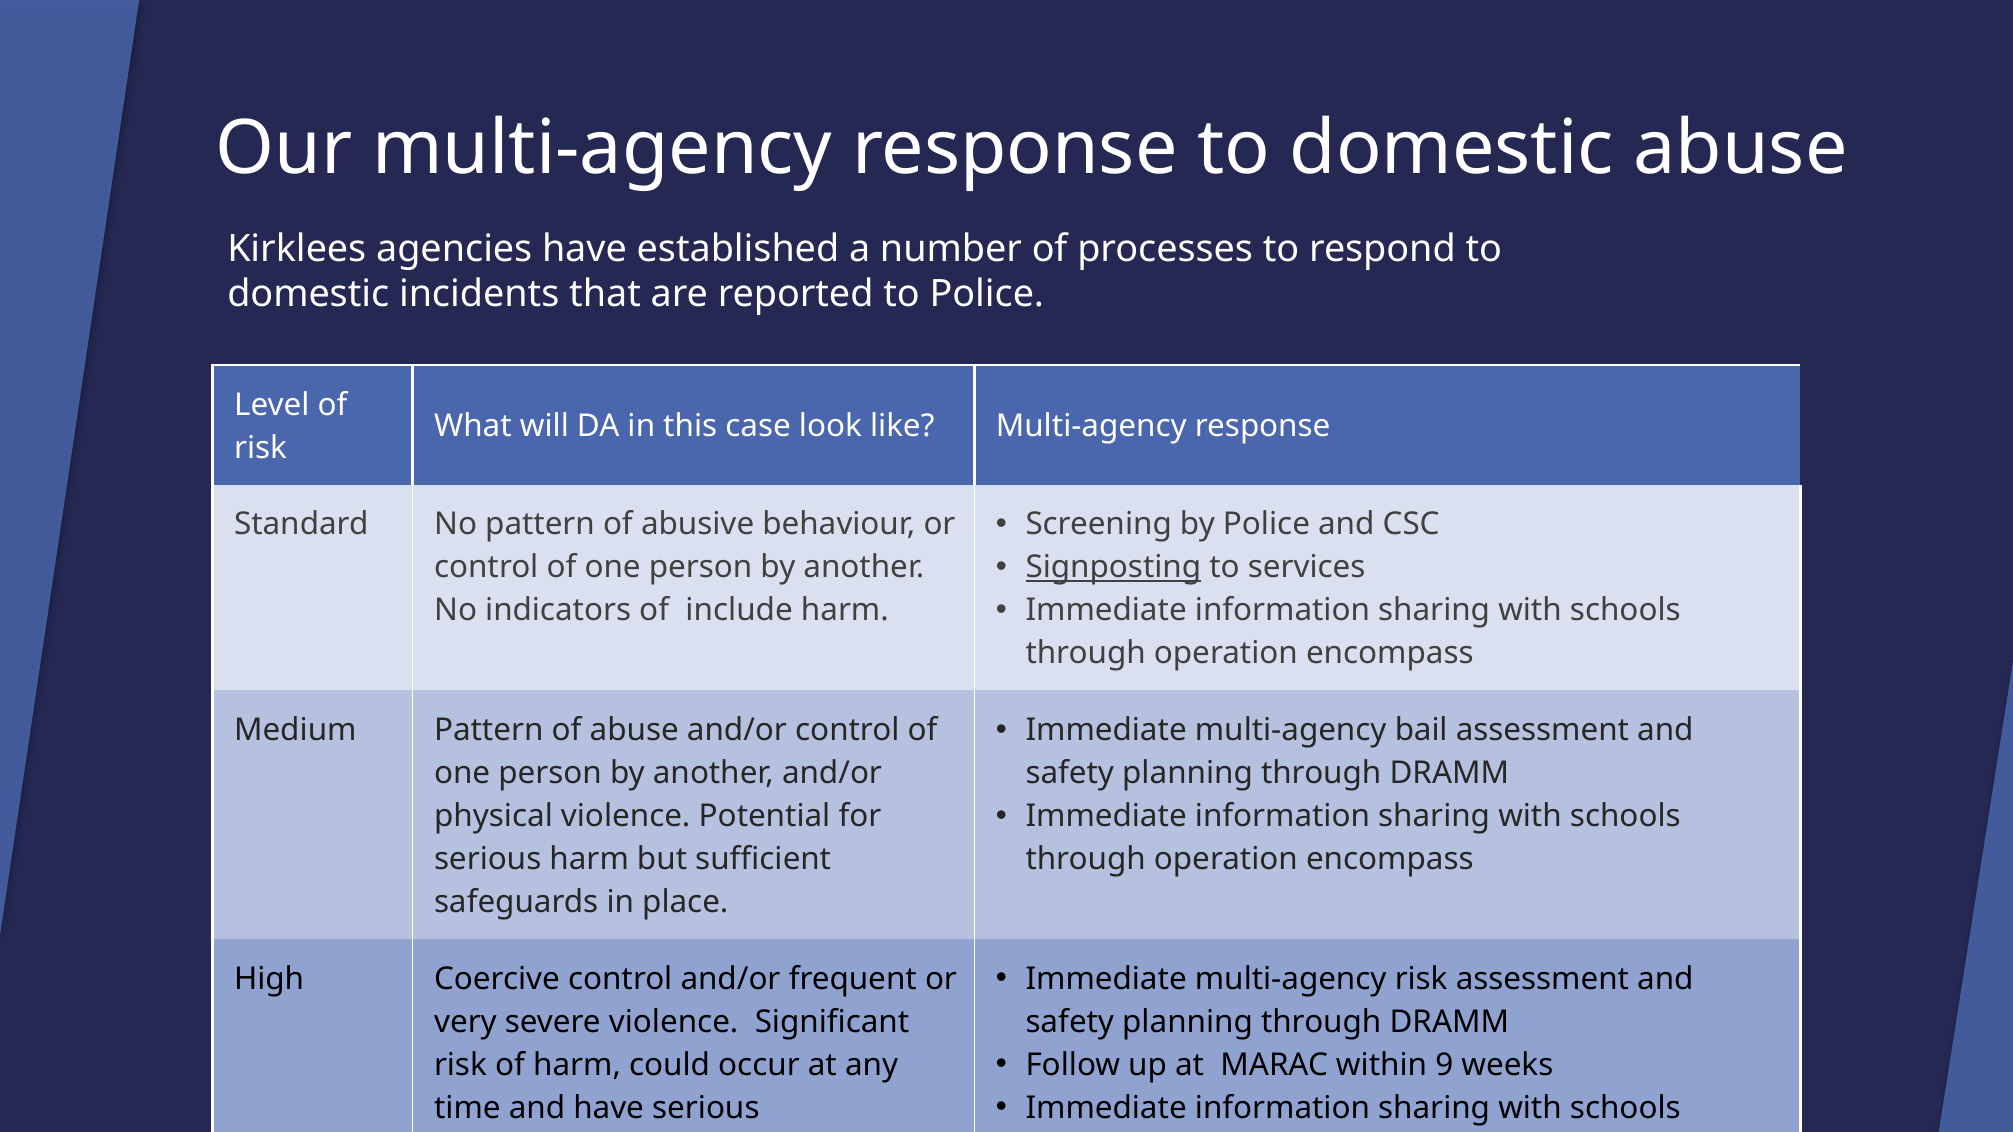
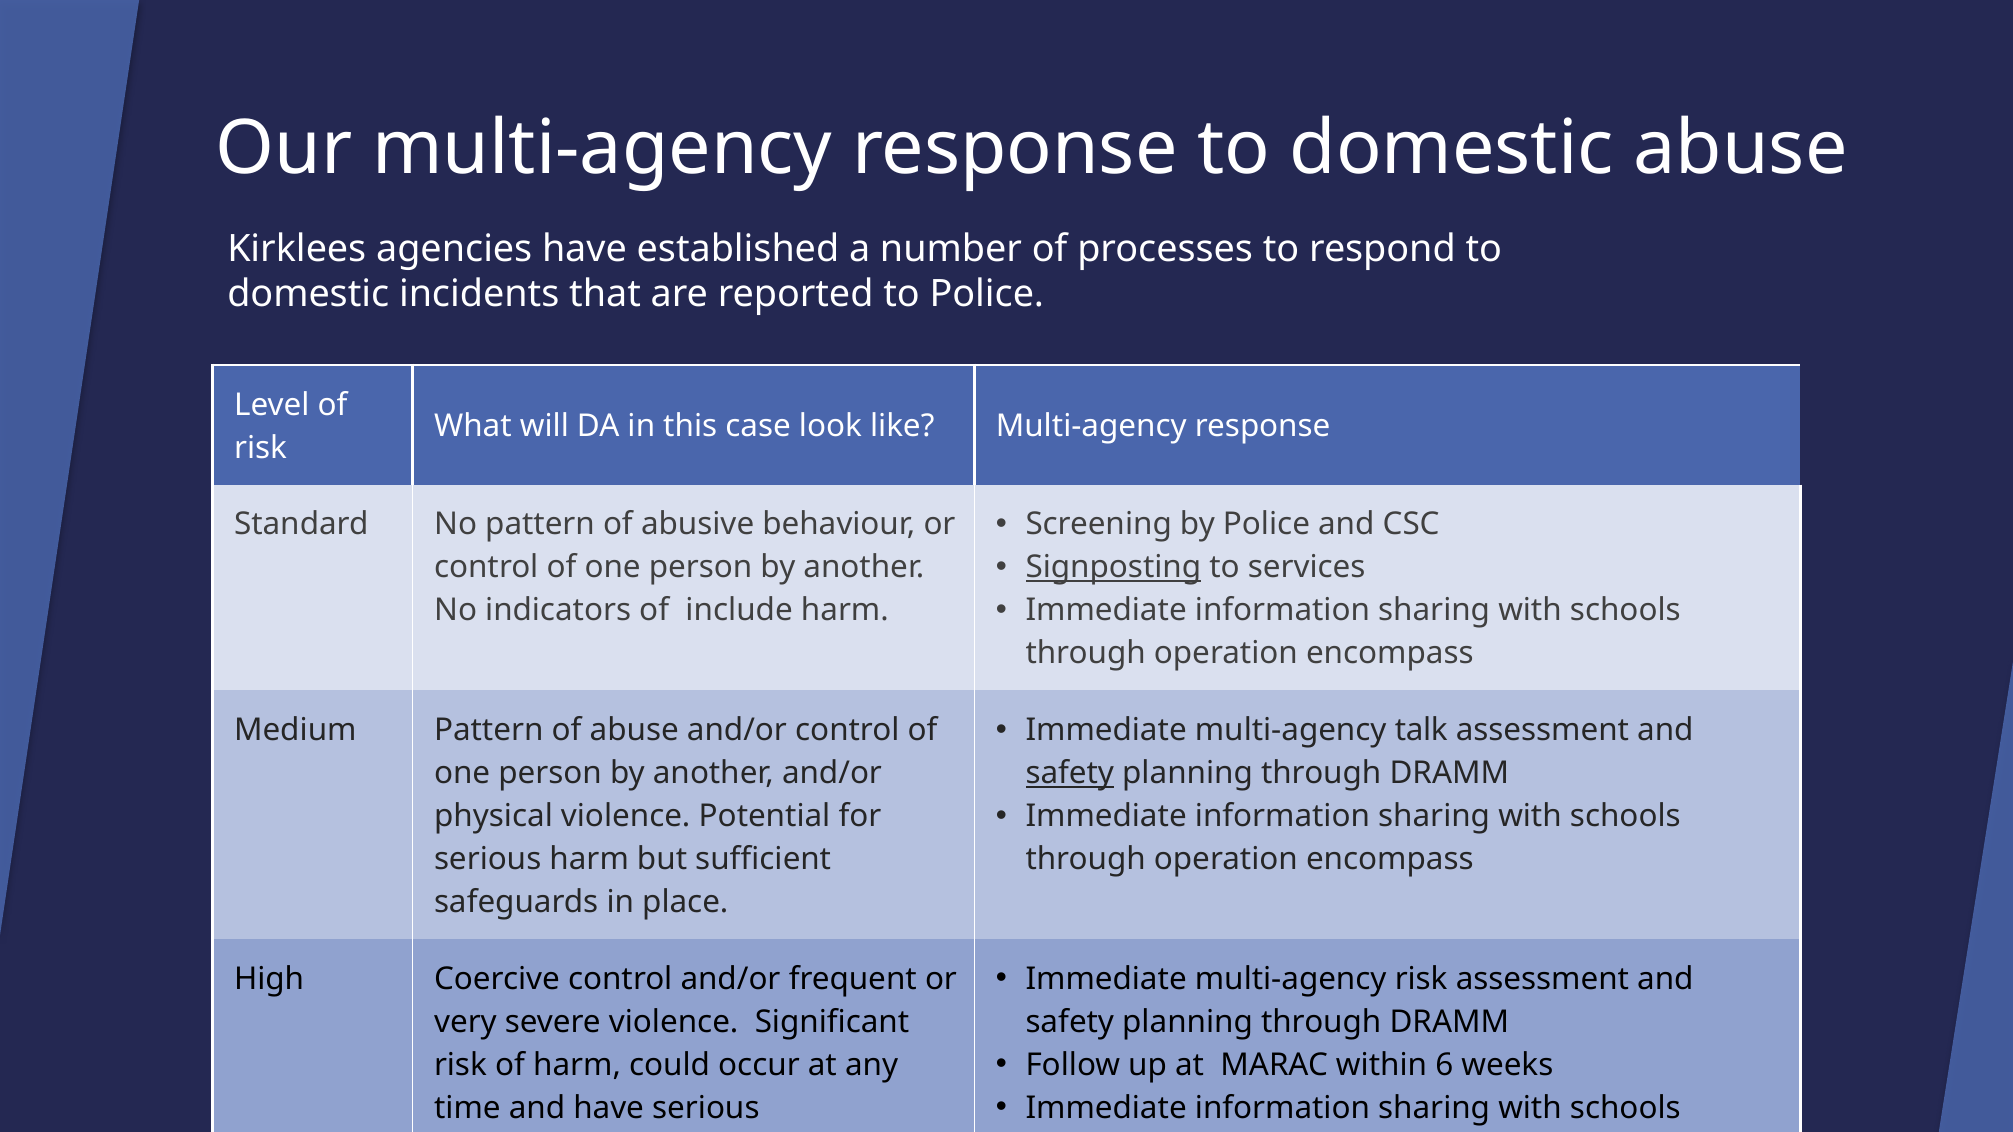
bail: bail -> talk (1421, 730)
safety underline: none -> present (1070, 773)
9: 9 -> 6 (1444, 1065)
